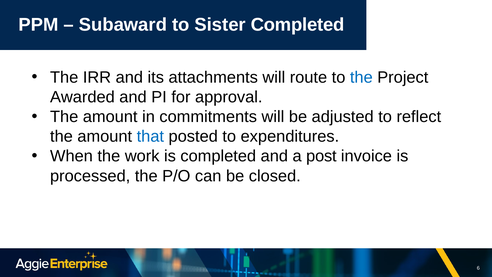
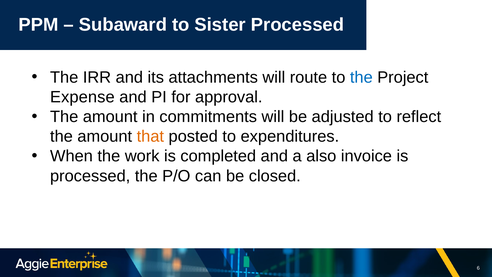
Sister Completed: Completed -> Processed (297, 25)
Awarded: Awarded -> Expense (82, 97)
that colour: blue -> orange (150, 136)
post: post -> also (321, 156)
